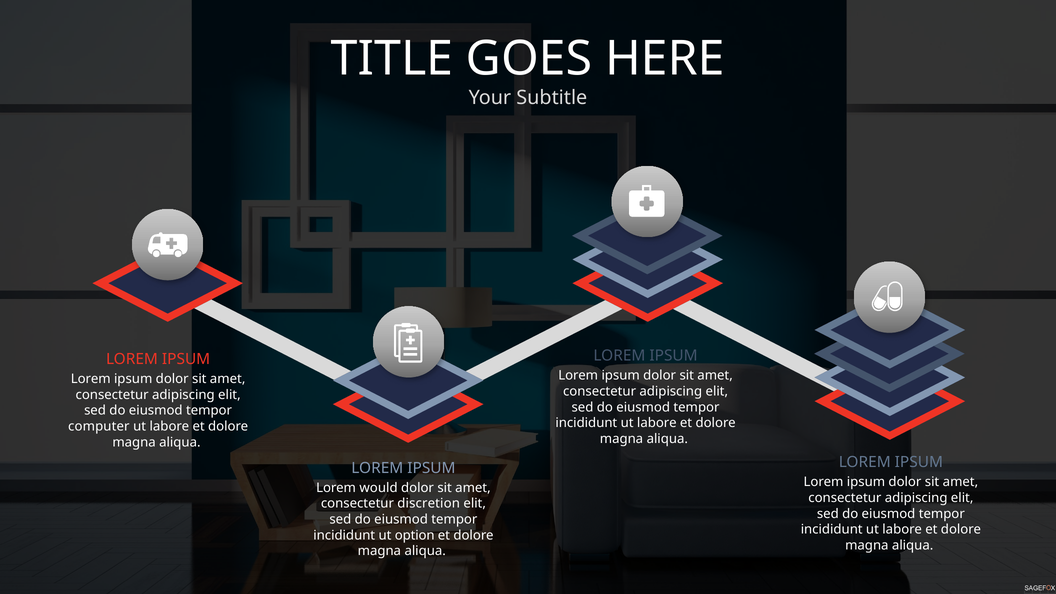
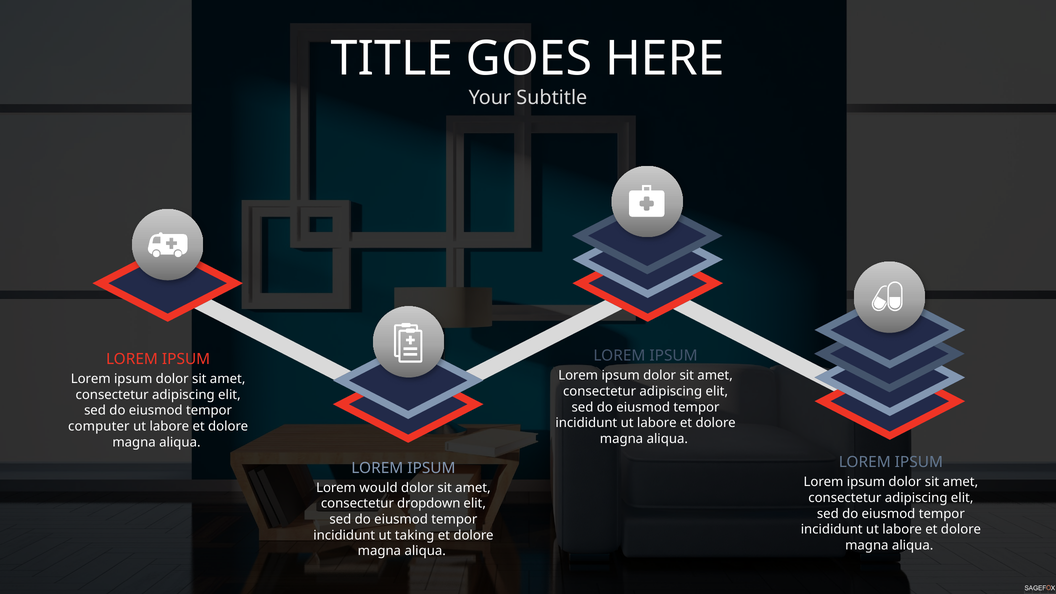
discretion: discretion -> dropdown (429, 504)
option: option -> taking (415, 535)
